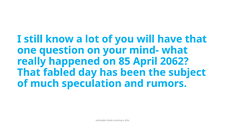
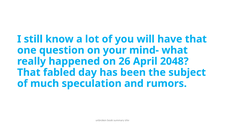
85: 85 -> 26 (124, 62)
2062: 2062 -> 2048 (174, 62)
